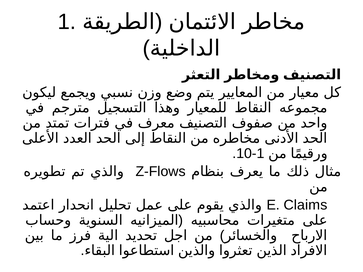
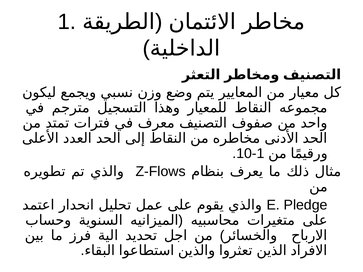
Claims: Claims -> Pledge (306, 205)
